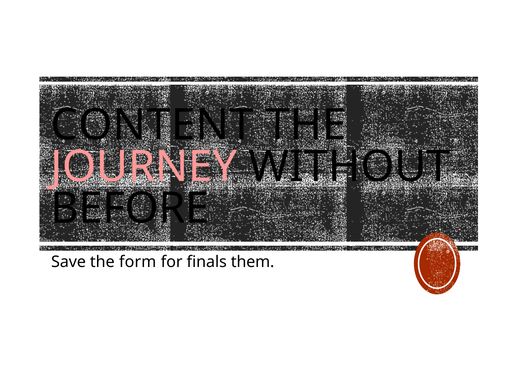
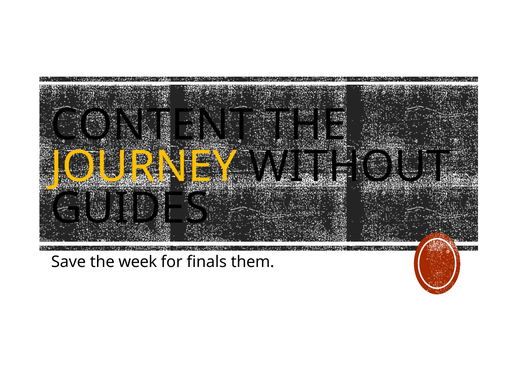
JOURNEY colour: pink -> yellow (144, 167)
BEFORE: BEFORE -> GUIDES (130, 209)
form: form -> week (138, 262)
